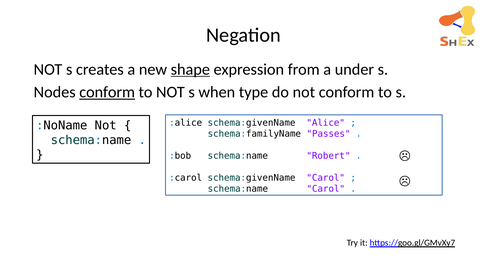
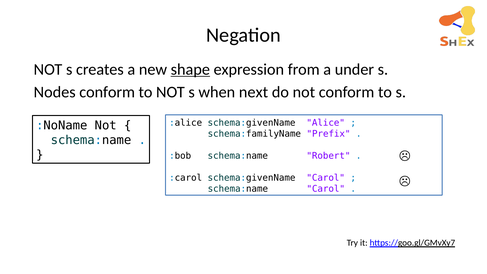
conform underline: present -> none (107, 92)
type: type -> next (254, 92)
Passes: Passes -> Prefix (329, 134)
